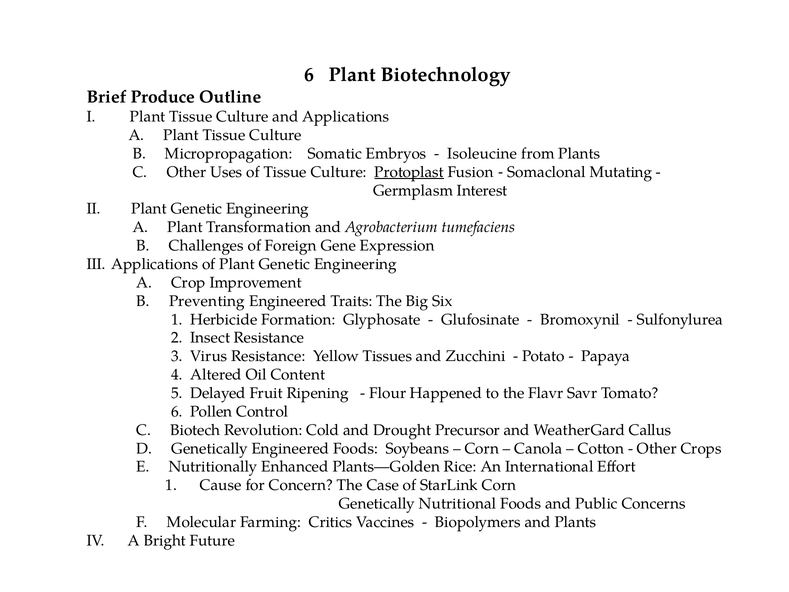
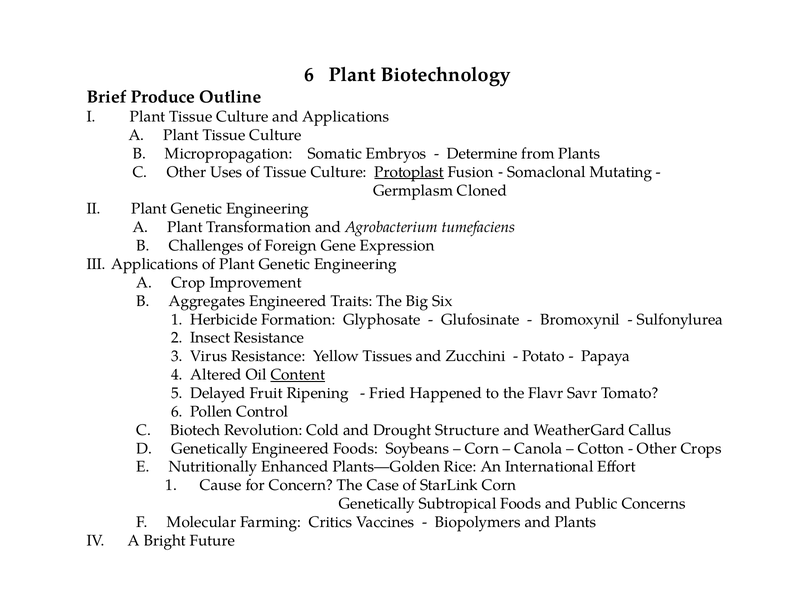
Isoleucine: Isoleucine -> Determine (482, 154)
Interest: Interest -> Cloned (482, 190)
Preventing: Preventing -> Aggregates (207, 301)
Content underline: none -> present (298, 375)
Flour: Flour -> Fried (388, 393)
Precursor: Precursor -> Structure (467, 430)
Nutritional: Nutritional -> Subtropical (458, 504)
